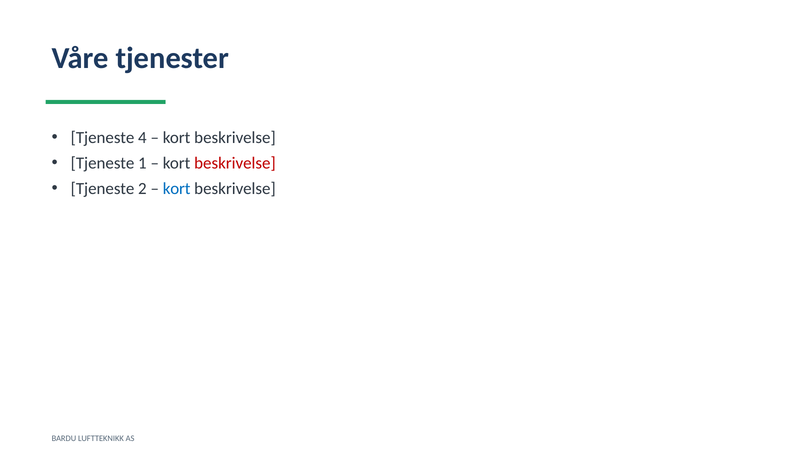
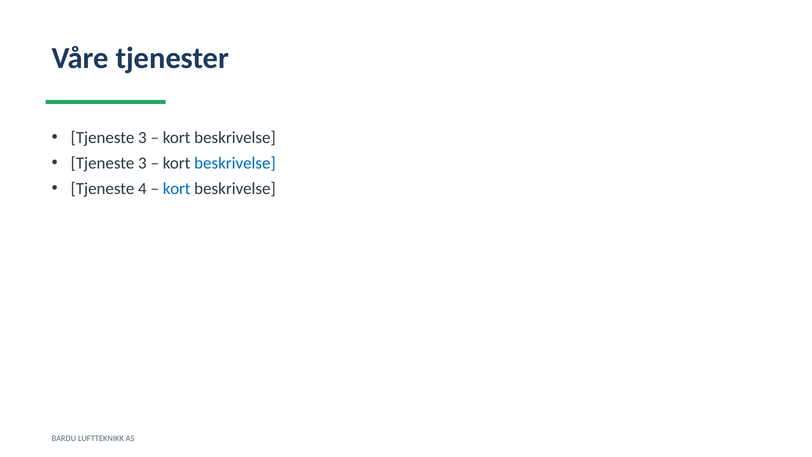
4: 4 -> 3 (142, 138)
1: 1 -> 3 (142, 163)
beskrivelse colour: red -> blue (235, 163)
2: 2 -> 4 (142, 188)
